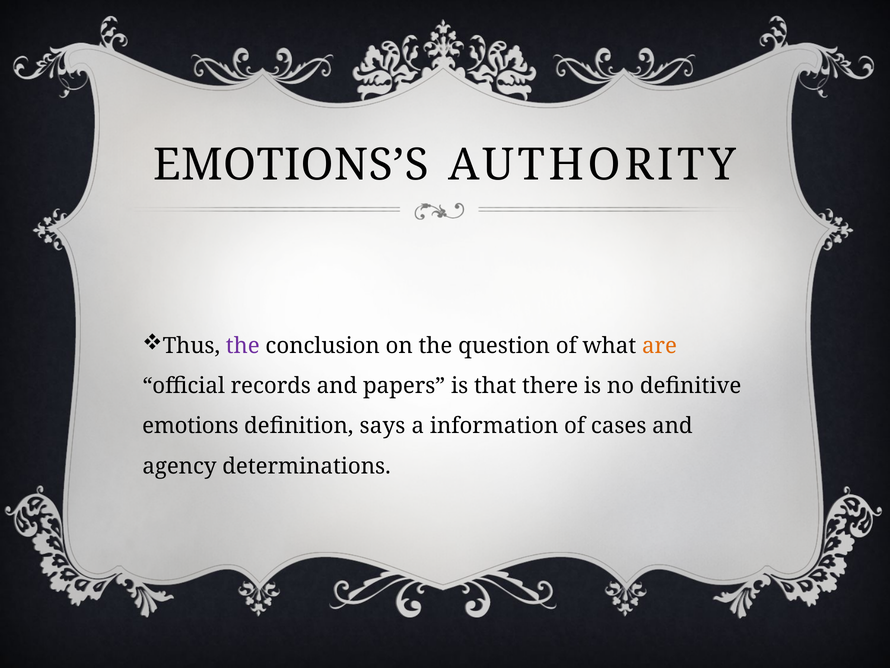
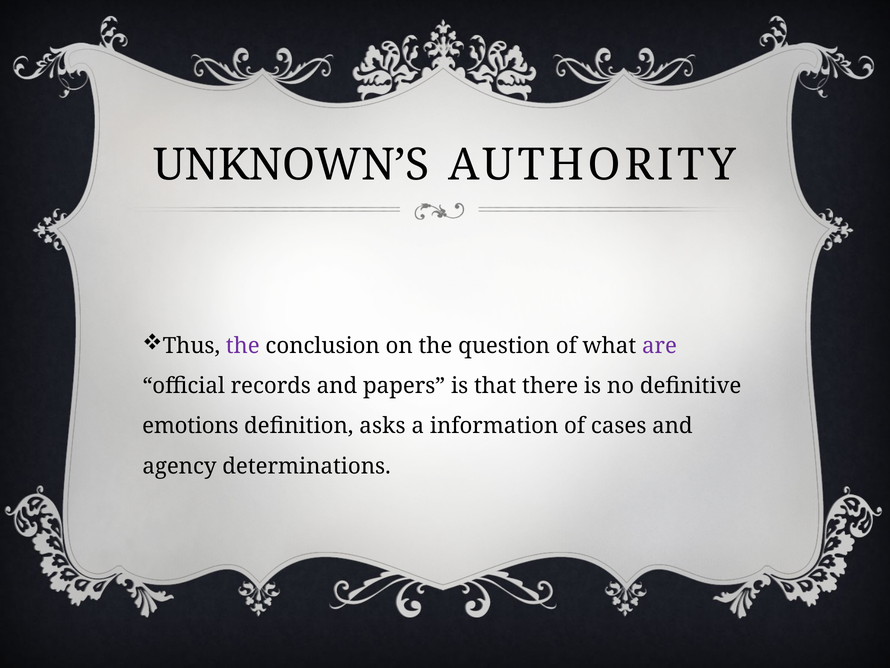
EMOTIONS’S: EMOTIONS’S -> UNKNOWN’S (291, 165)
are colour: orange -> purple (660, 346)
says: says -> asks (382, 426)
